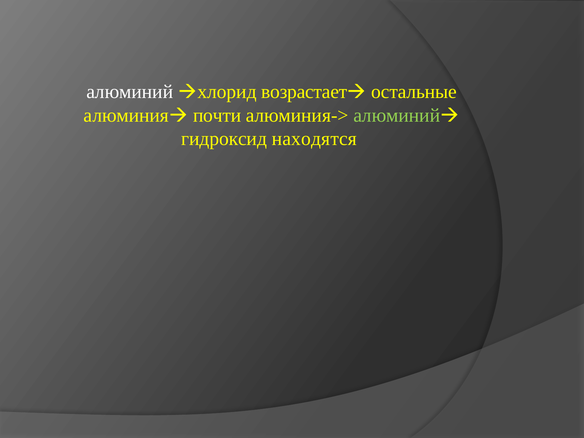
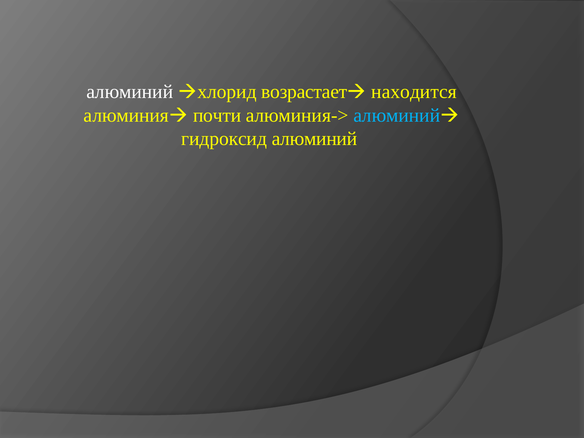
остальные: остальные -> находится (414, 92)
алюминий colour: light green -> light blue (397, 115)
гидроксид находятся: находятся -> алюминий (315, 139)
